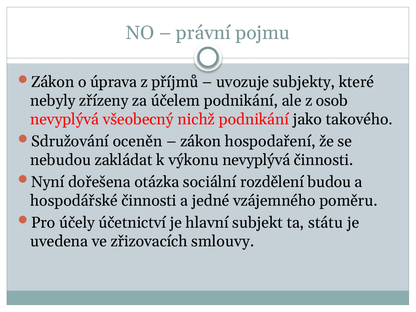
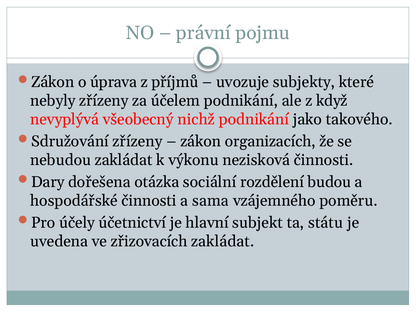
osob: osob -> když (332, 101)
Sdružování oceněn: oceněn -> zřízeny (138, 141)
hospodaření: hospodaření -> organizacích (270, 141)
výkonu nevyplývá: nevyplývá -> nezisková (256, 160)
Nyní: Nyní -> Dary (48, 182)
jedné: jedné -> sama (211, 201)
zřizovacích smlouvy: smlouvy -> zakládat (223, 241)
